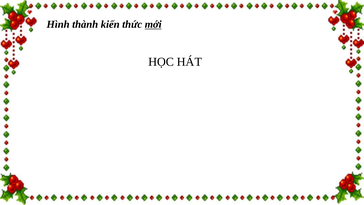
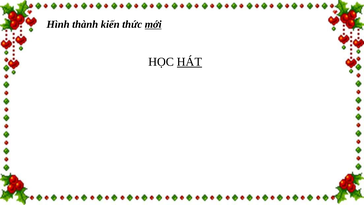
HÁT underline: none -> present (189, 62)
